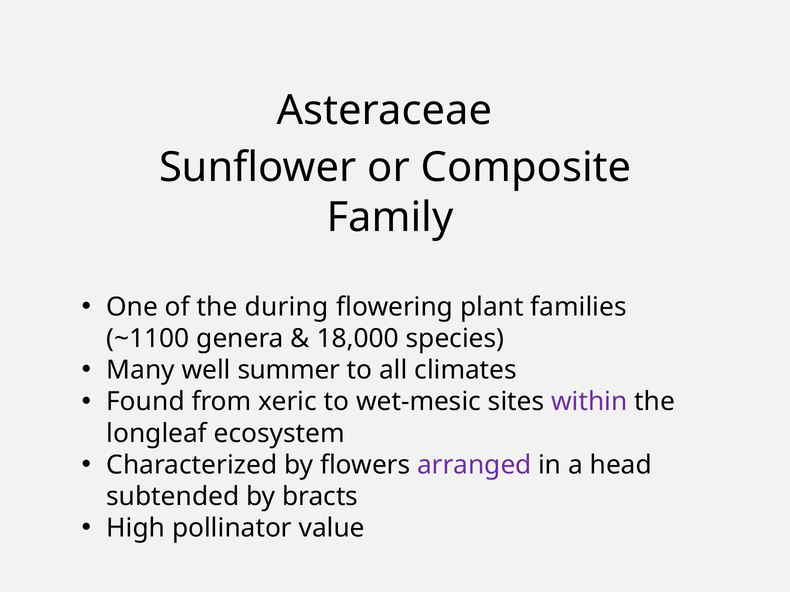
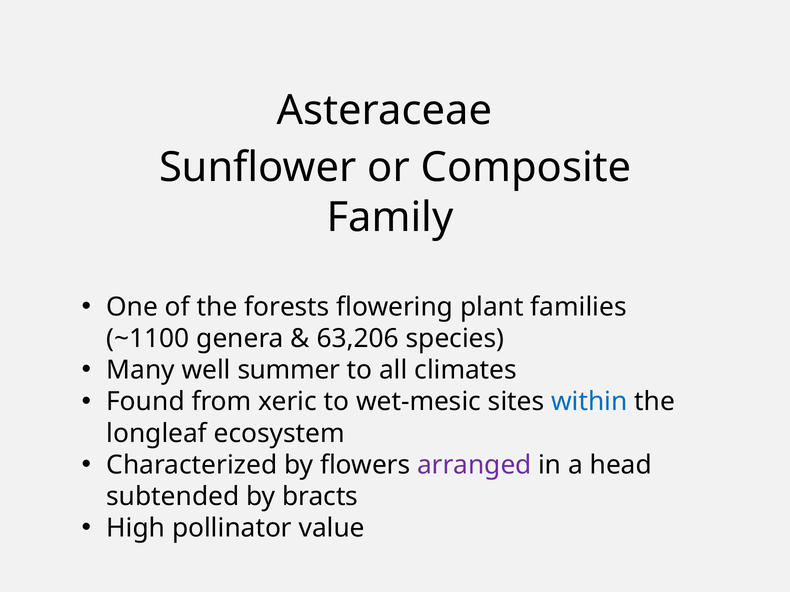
during: during -> forests (287, 307)
18,000: 18,000 -> 63,206 (358, 339)
within colour: purple -> blue (589, 402)
